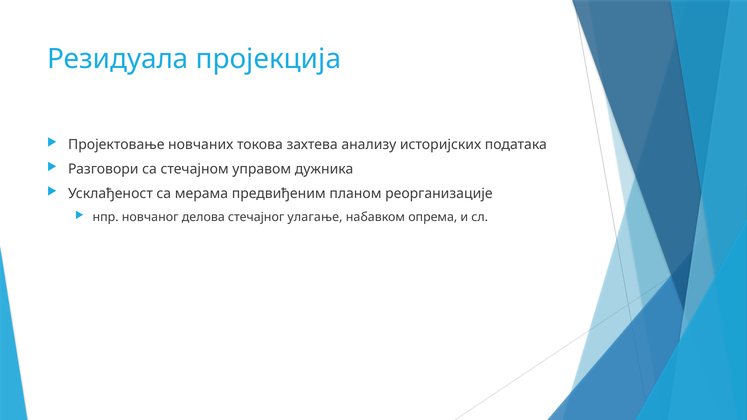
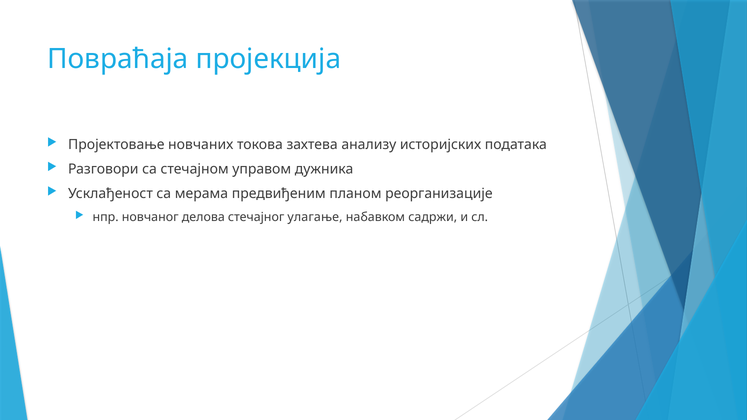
Резидуала: Резидуала -> Повраћаја (118, 59)
опрема: опрема -> садржи (433, 217)
